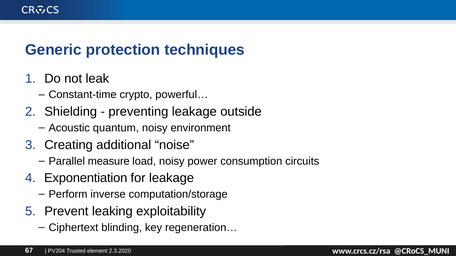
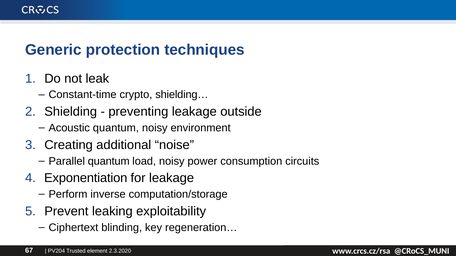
powerful…: powerful… -> shielding… (182, 95)
Parallel measure: measure -> quantum (109, 161)
